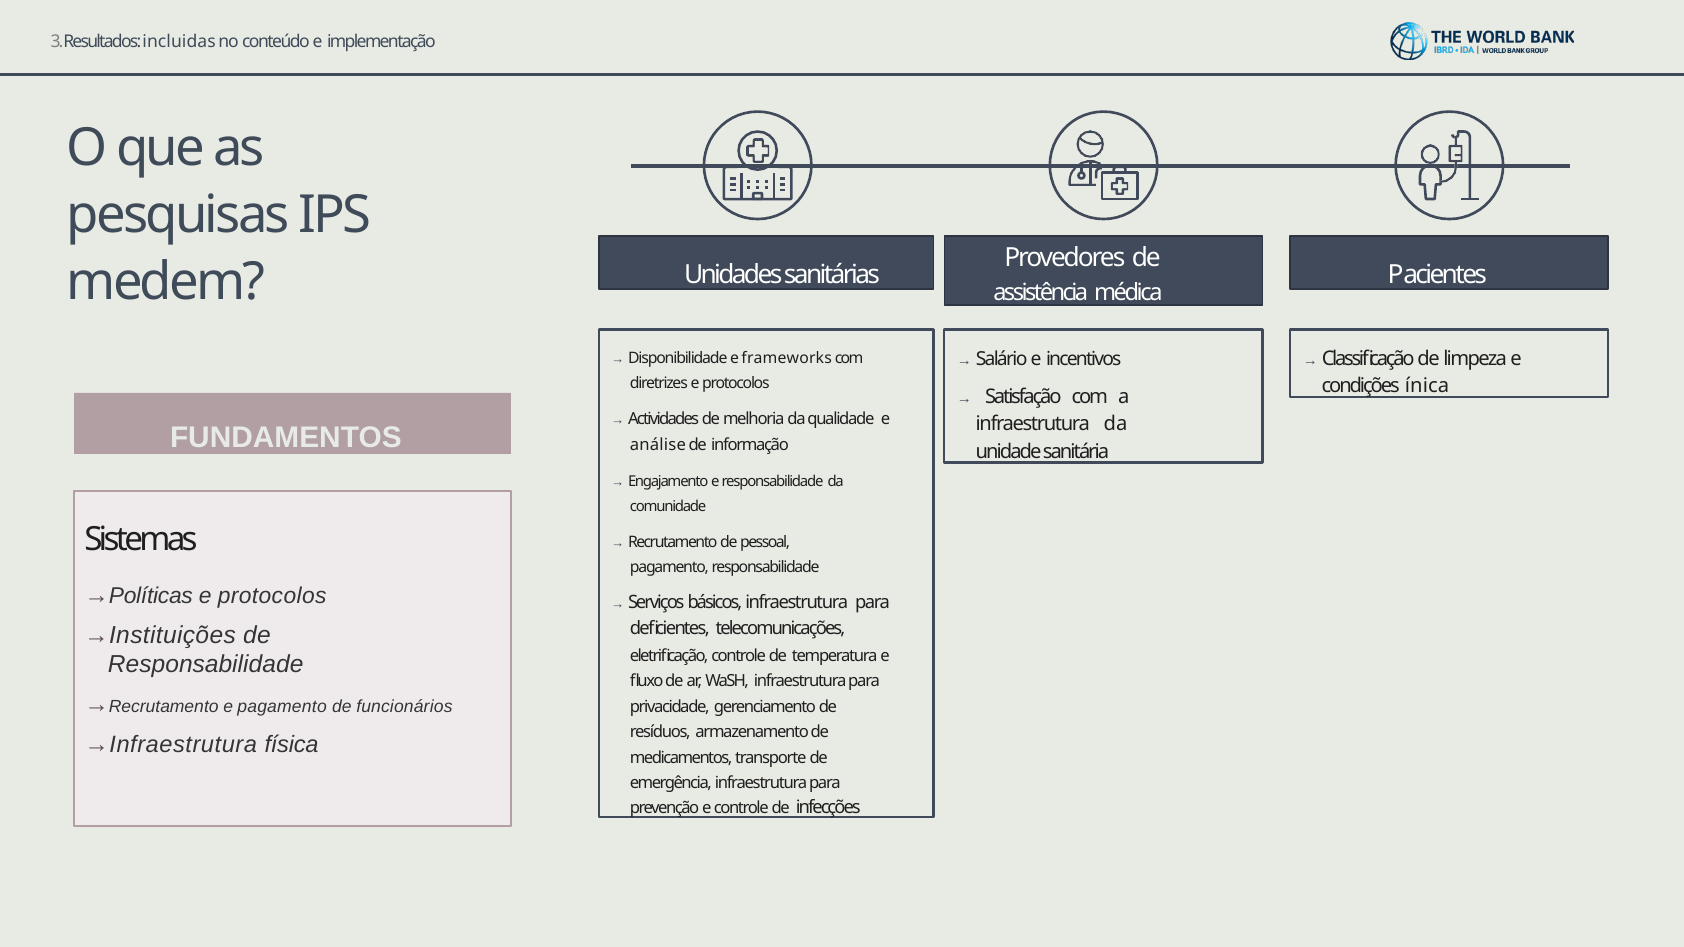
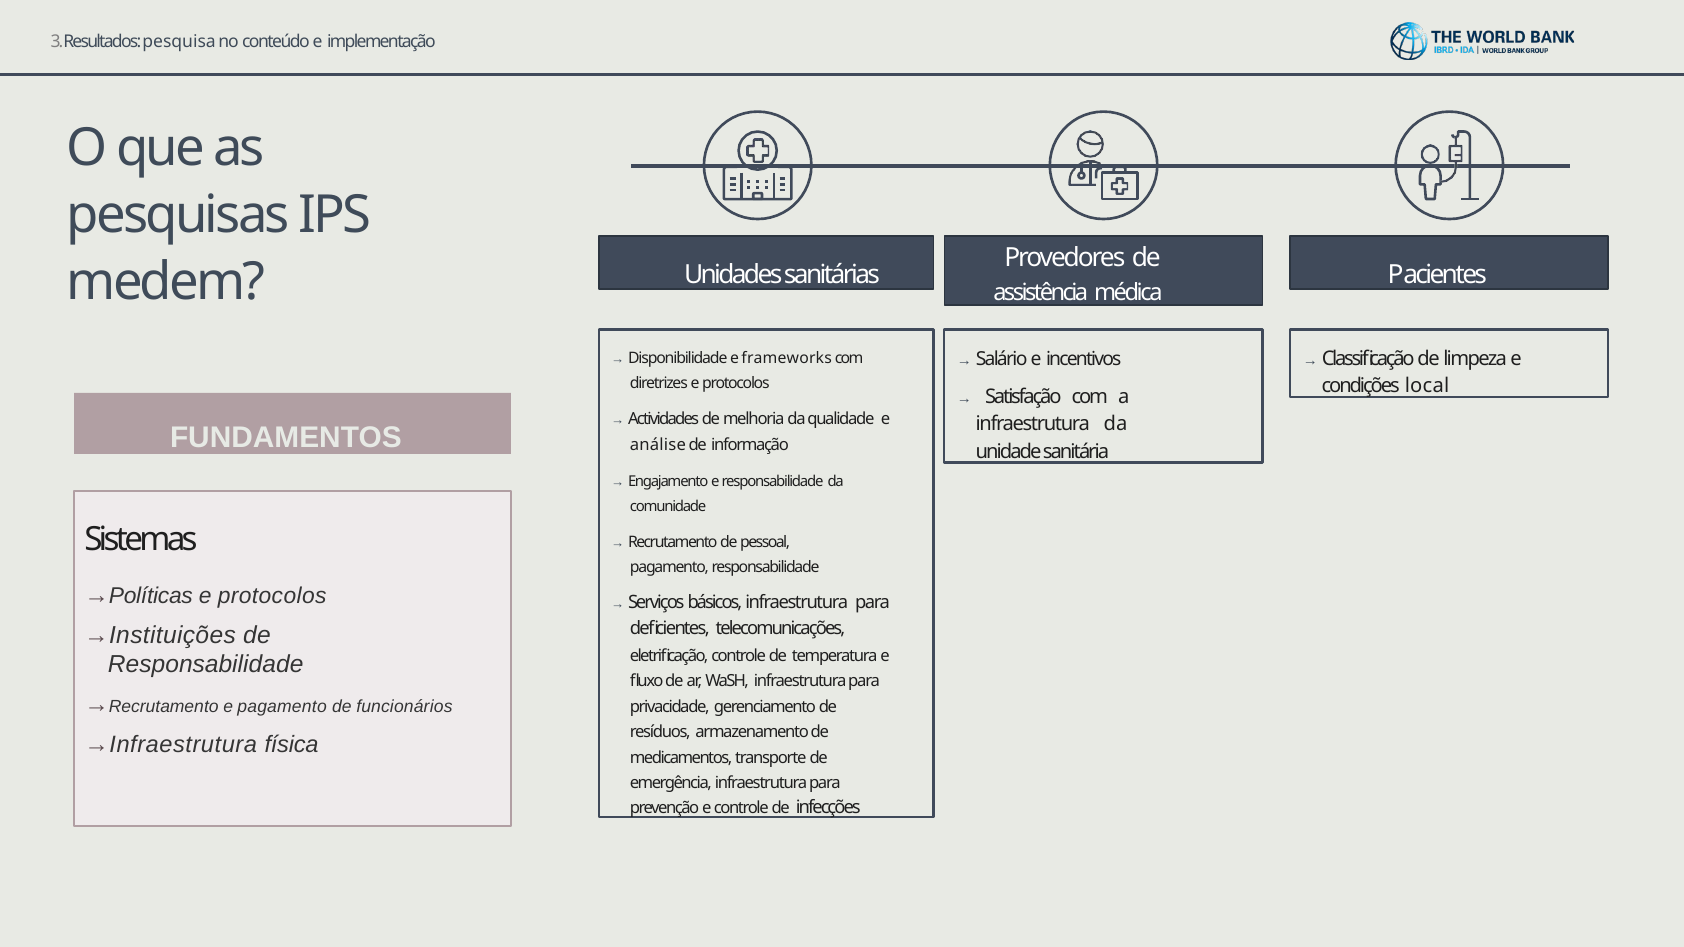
incluidas: incluidas -> pesquisa (179, 42)
ínica: ínica -> local (1427, 386)
